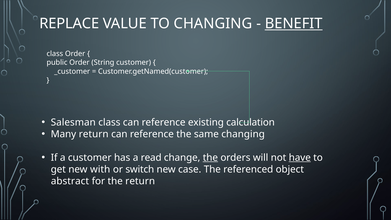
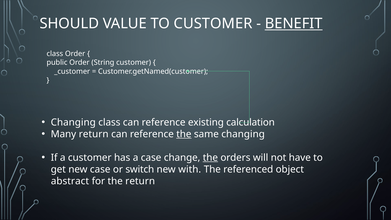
REPLACE: REPLACE -> SHOULD (69, 24)
TO CHANGING: CHANGING -> CUSTOMER (213, 24)
Salesman: Salesman -> Changing (73, 122)
the underline: none -> present (184, 134)
a read: read -> case (151, 158)
have underline: present -> none (300, 158)
new with: with -> case (100, 169)
case: case -> with (190, 169)
